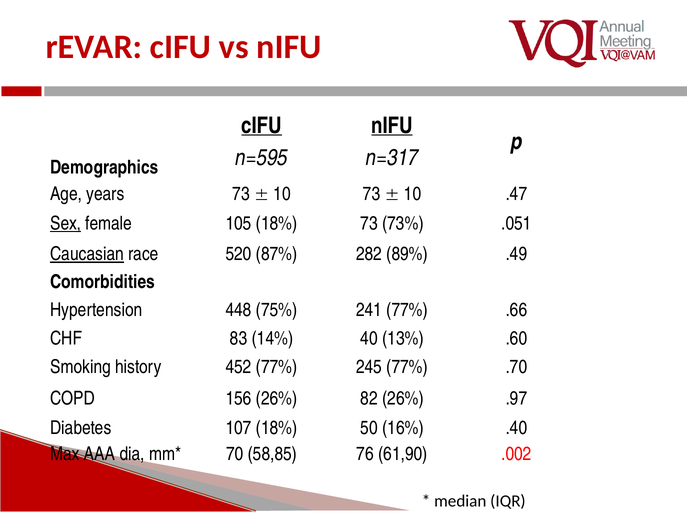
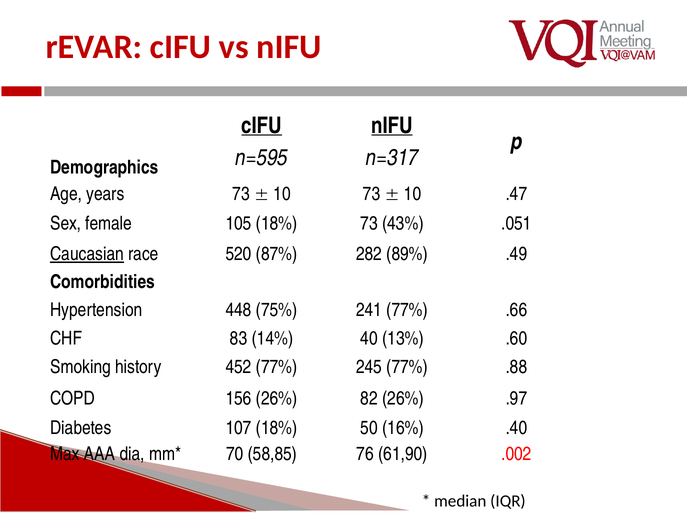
Sex underline: present -> none (66, 223)
73%: 73% -> 43% (403, 223)
.70: .70 -> .88 (516, 366)
